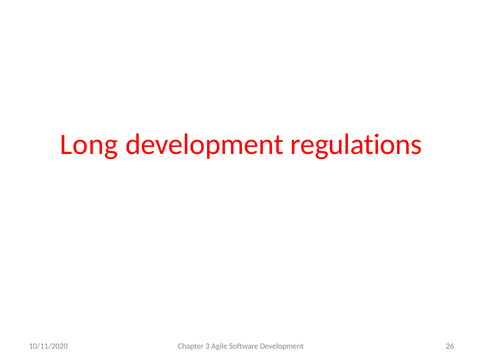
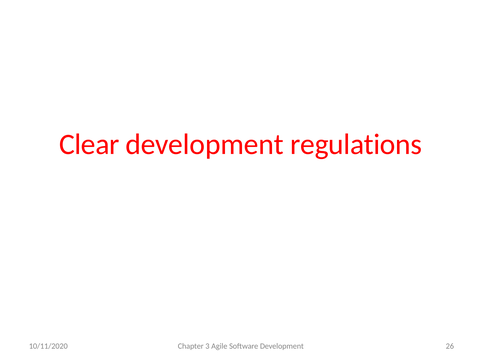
Long: Long -> Clear (89, 144)
